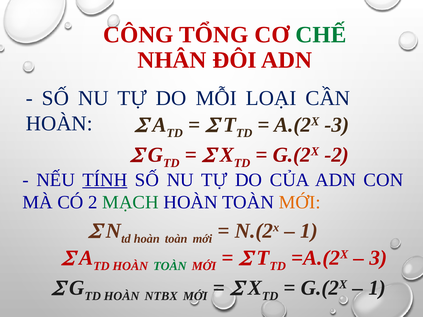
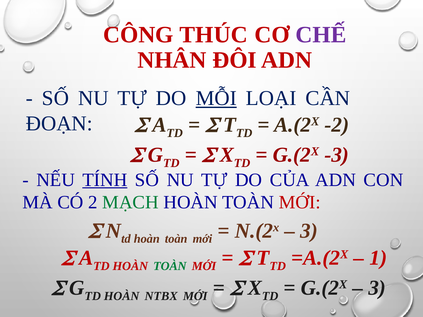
TỔNG: TỔNG -> THÚC (214, 35)
CHẾ colour: green -> purple (321, 35)
MỖI underline: none -> present (216, 98)
HOÀN: HOÀN -> ĐOẠN (59, 124)
-3: -3 -> -2 (337, 125)
-2: -2 -> -3 (337, 155)
MỚI colour: orange -> red (300, 203)
1: 1 -> 3 (309, 231)
3: 3 -> 1 (378, 258)
1: 1 -> 3 (377, 288)
